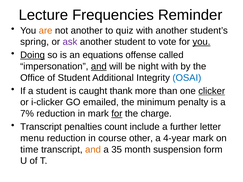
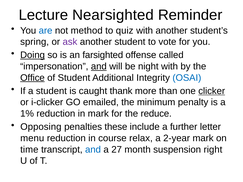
Frequencies: Frequencies -> Nearsighted (113, 15)
are colour: orange -> blue (46, 31)
not another: another -> method (87, 31)
you underline: present -> none (201, 42)
equations: equations -> farsighted (103, 55)
Office underline: none -> present (32, 78)
7%: 7% -> 1% (27, 114)
for underline: present -> none (117, 114)
charge: charge -> reduce (156, 114)
Transcript: Transcript -> Opposing (41, 127)
count: count -> these (116, 127)
other: other -> relax (141, 138)
4-year: 4-year -> 2-year (177, 138)
and colour: orange -> blue (93, 150)
35: 35 -> 27 (117, 150)
form: form -> right (213, 150)
